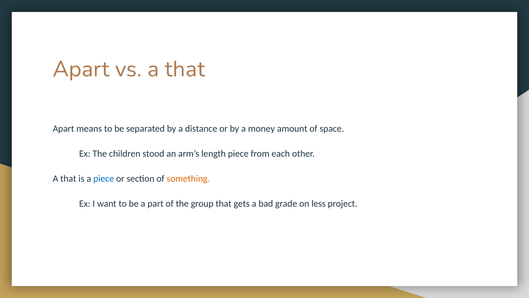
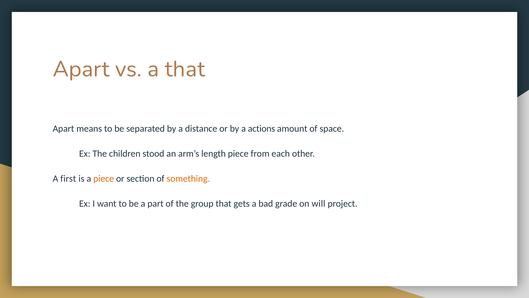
money: money -> actions (262, 129)
that: that -> first (68, 178)
piece colour: blue -> orange (104, 178)
less: less -> will (318, 203)
